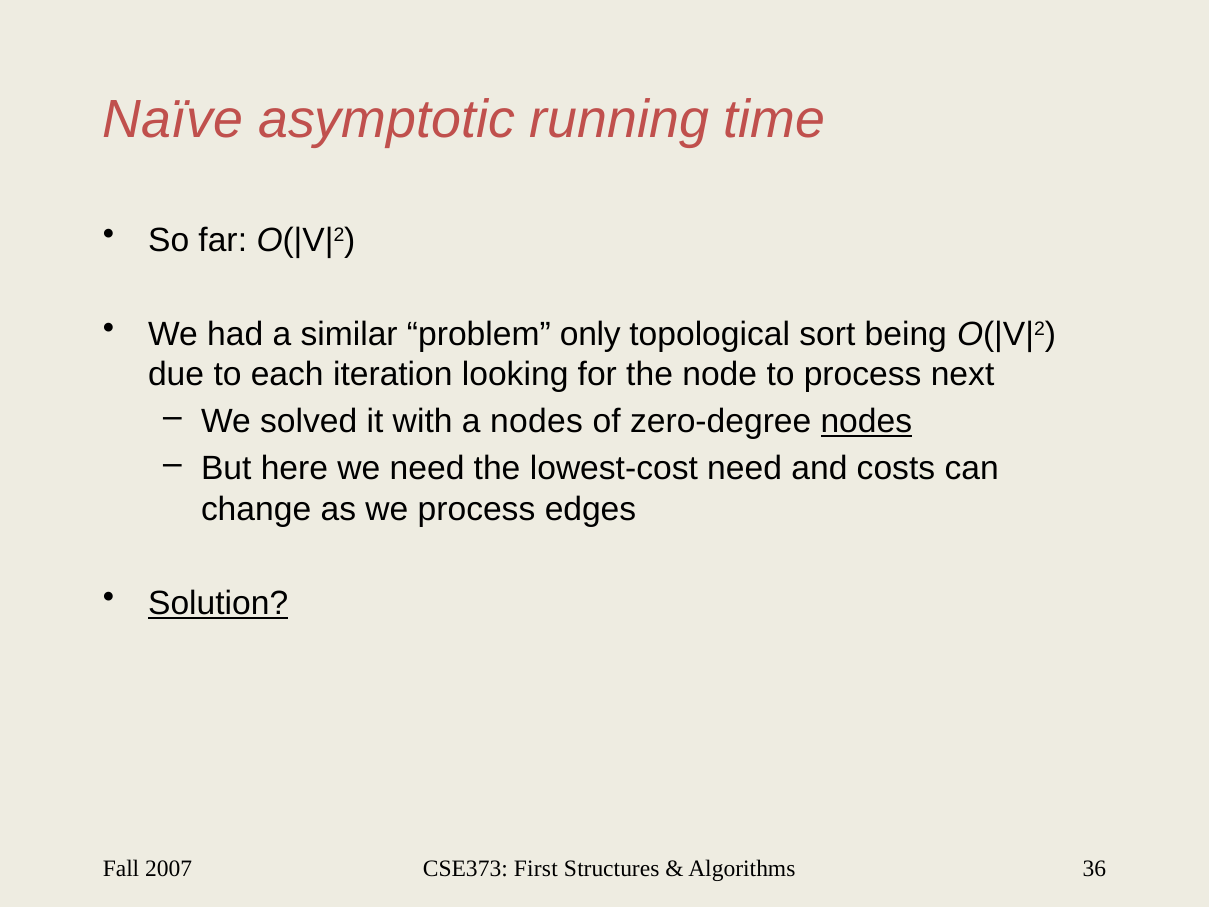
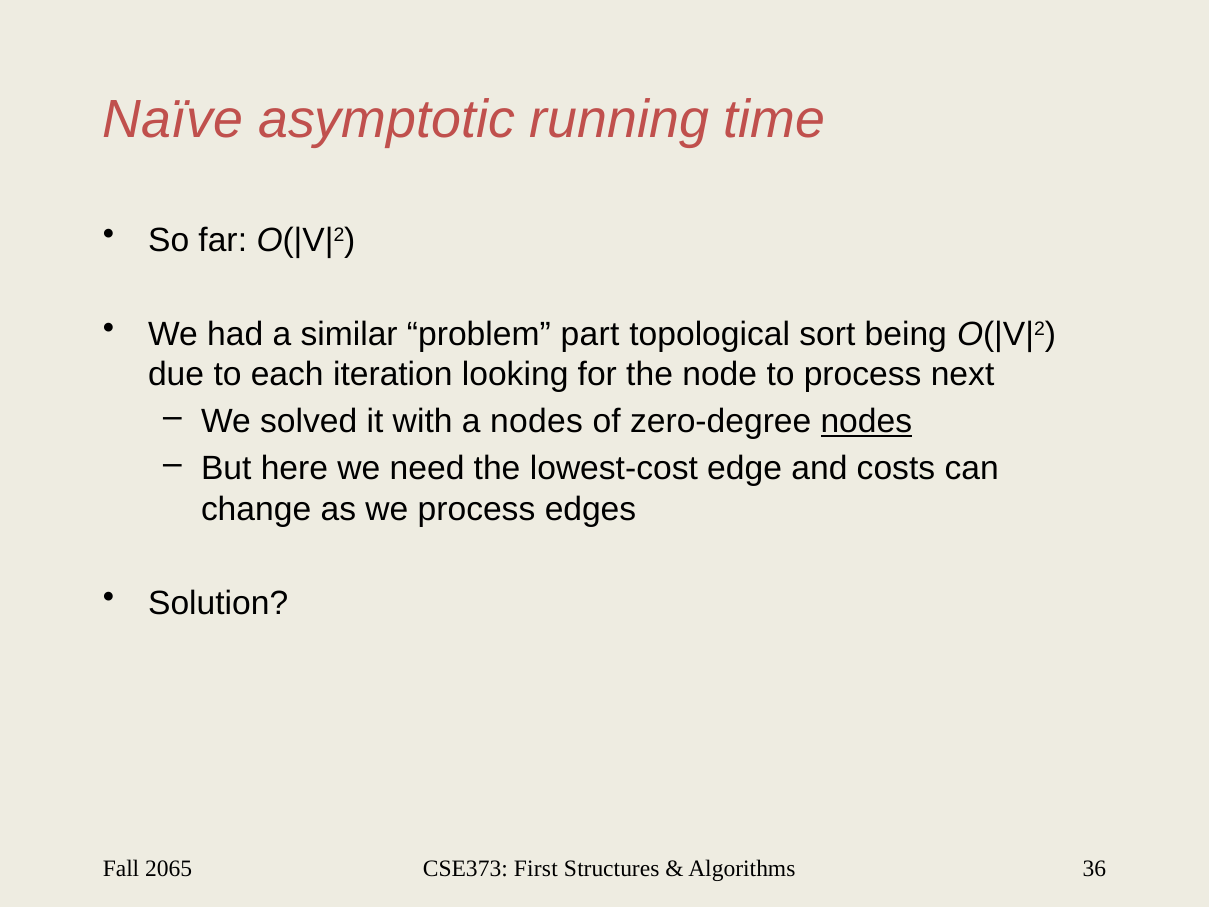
only: only -> part (590, 334)
lowest-cost need: need -> edge (745, 469)
Solution underline: present -> none (218, 603)
2007: 2007 -> 2065 (169, 868)
